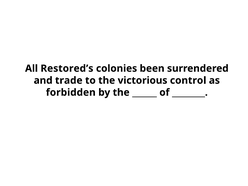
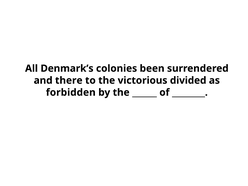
Restored’s: Restored’s -> Denmark’s (67, 68)
trade: trade -> there (69, 80)
control: control -> divided (188, 80)
